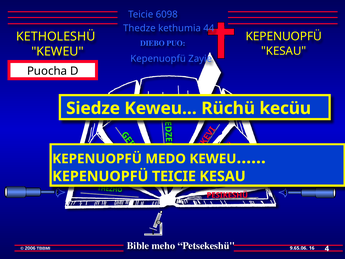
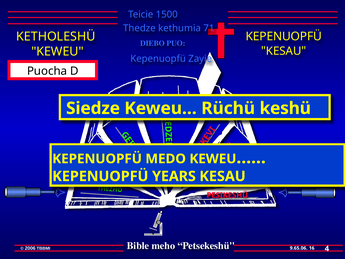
6098: 6098 -> 1500 (167, 15)
44: 44 -> 71 (209, 28)
kecüu: kecüu -> keshü (285, 108)
TEICIE: TEICIE -> YEARS (174, 176)
